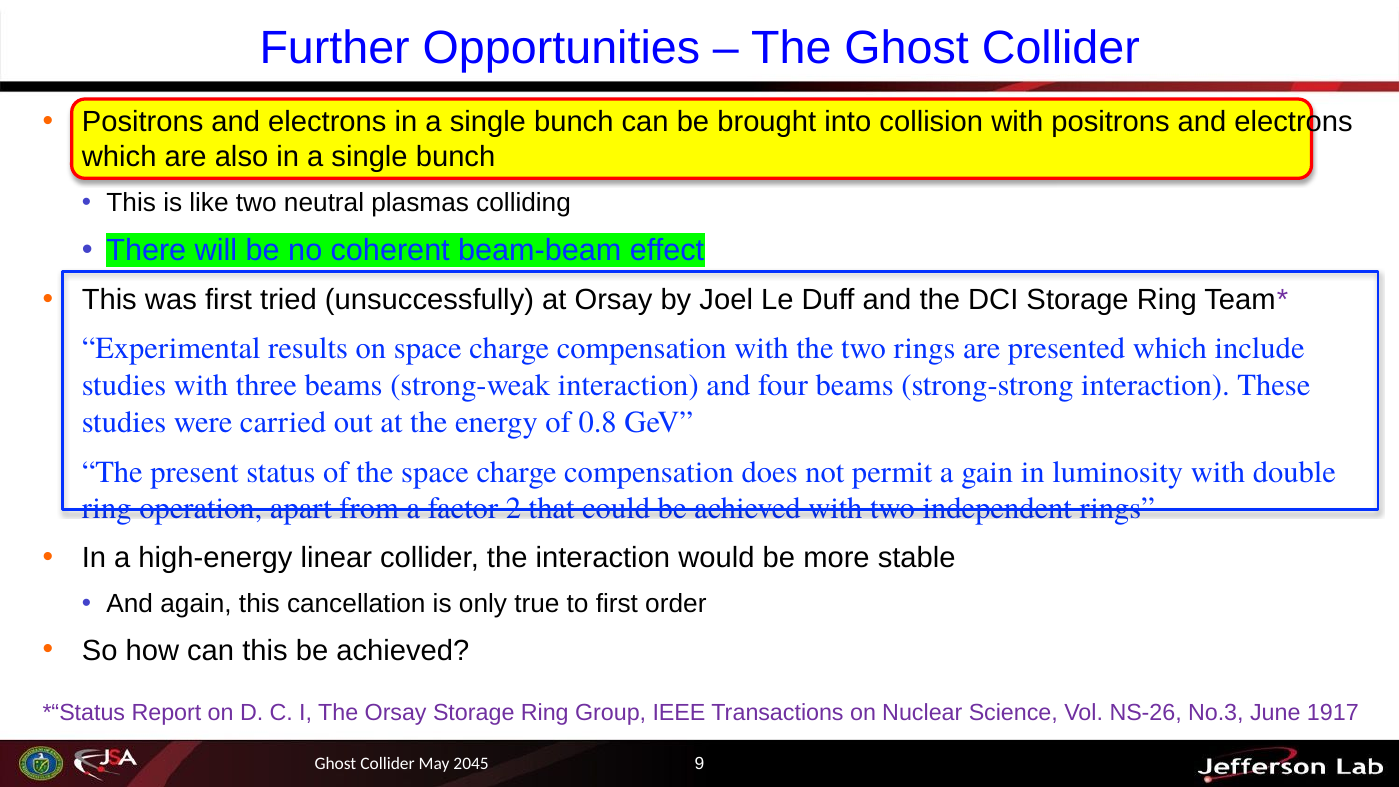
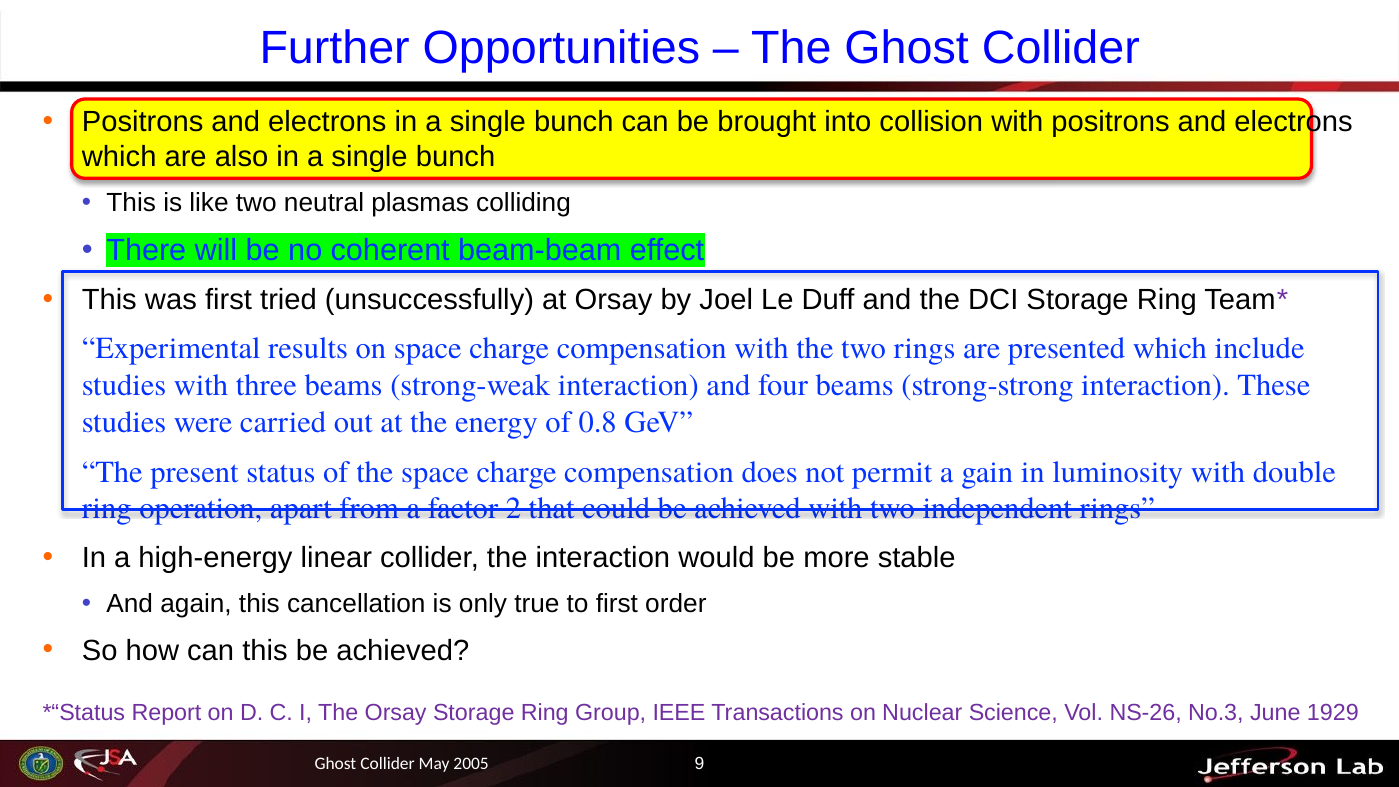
1917: 1917 -> 1929 (1333, 713)
2045: 2045 -> 2005 (471, 764)
